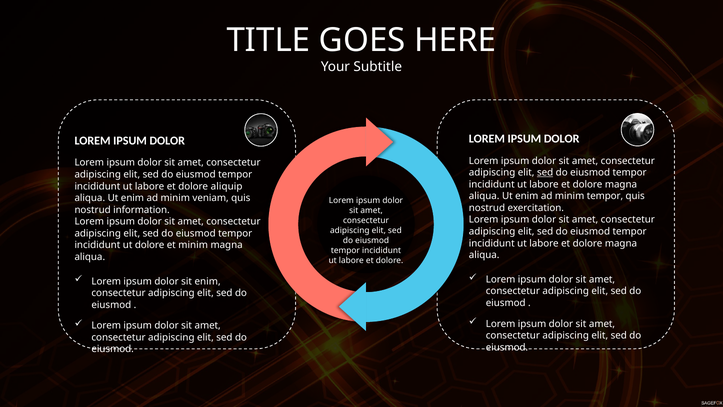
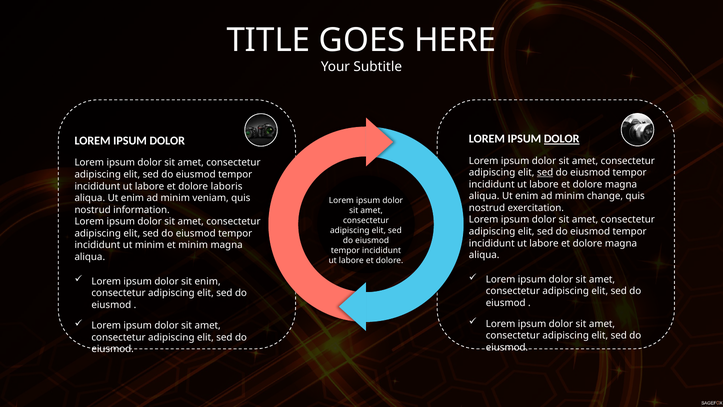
DOLOR underline: none -> present (562, 139)
aliquip: aliquip -> laboris (227, 186)
minim tempor: tempor -> change (605, 196)
ut dolore: dolore -> minim (150, 245)
